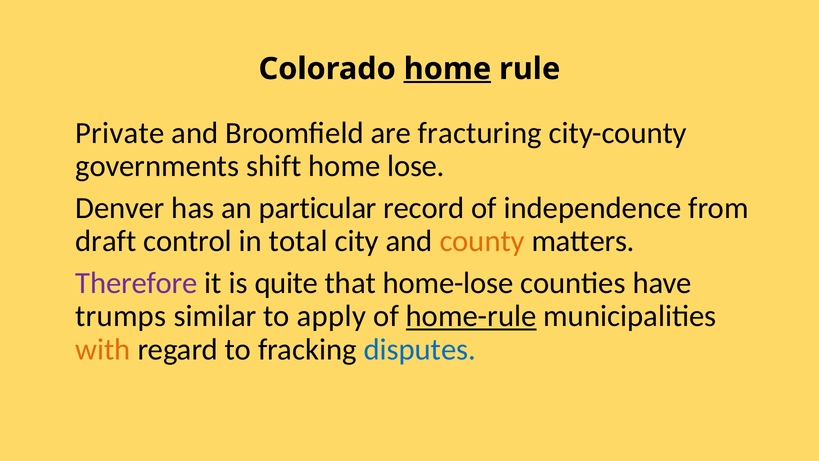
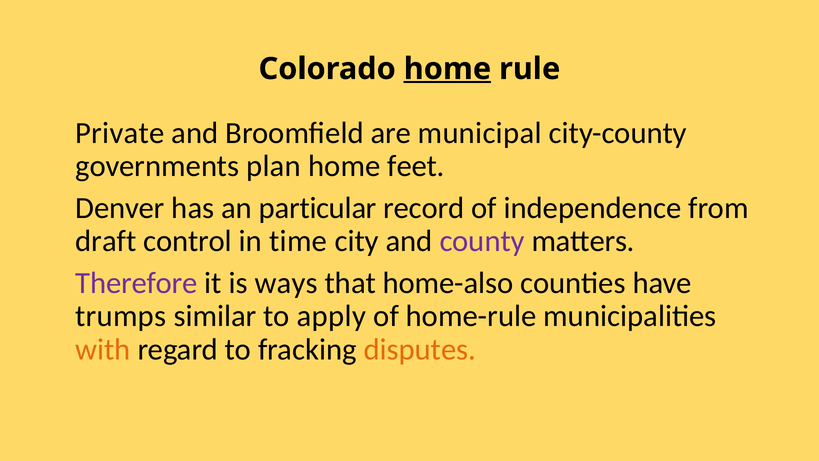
fracturing: fracturing -> municipal (480, 133)
shift: shift -> plan (274, 166)
lose: lose -> feet (416, 166)
total: total -> time (298, 241)
county colour: orange -> purple (482, 241)
quite: quite -> ways (286, 283)
home-lose: home-lose -> home-also (448, 283)
home-rule underline: present -> none (471, 316)
disputes colour: blue -> orange (420, 349)
